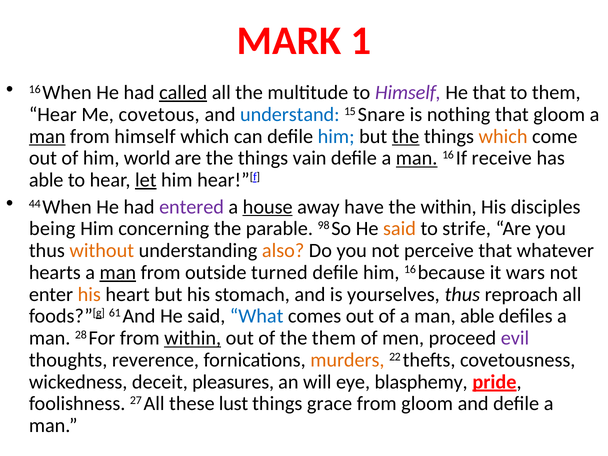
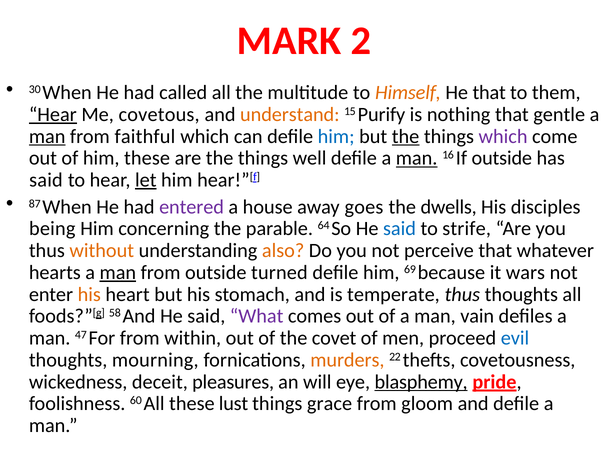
1: 1 -> 2 (361, 41)
16: 16 -> 30 (35, 89)
called underline: present -> none (183, 93)
Himself colour: purple -> orange (408, 93)
Hear underline: none -> present (53, 115)
understand colour: blue -> orange (290, 115)
Snare: Snare -> Purify (381, 115)
that gloom: gloom -> gentle (559, 115)
from himself: himself -> faithful (145, 136)
which colour: orange -> purple (503, 136)
him world: world -> these (147, 158)
vain: vain -> well (310, 158)
If receive: receive -> outside (502, 158)
able: able -> said (46, 180)
44: 44 -> 87 (35, 204)
house underline: present -> none (268, 207)
have: have -> goes (364, 207)
the within: within -> dwells (449, 207)
98: 98 -> 64 (324, 226)
said colour: orange -> blue (399, 229)
him 16: 16 -> 69 (410, 269)
yourselves: yourselves -> temperate (393, 294)
thus reproach: reproach -> thoughts (521, 294)
61: 61 -> 58 (115, 313)
What colour: blue -> purple (257, 316)
man able: able -> vain (477, 316)
28: 28 -> 47 (81, 335)
within underline: present -> none (193, 338)
the them: them -> covet (334, 338)
evil colour: purple -> blue (515, 338)
reverence: reverence -> mourning (155, 360)
blasphemy underline: none -> present (421, 382)
27: 27 -> 60 (136, 401)
